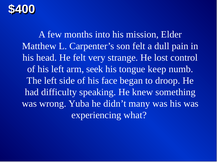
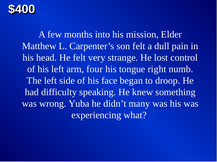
seek: seek -> four (95, 69)
keep: keep -> right (157, 69)
